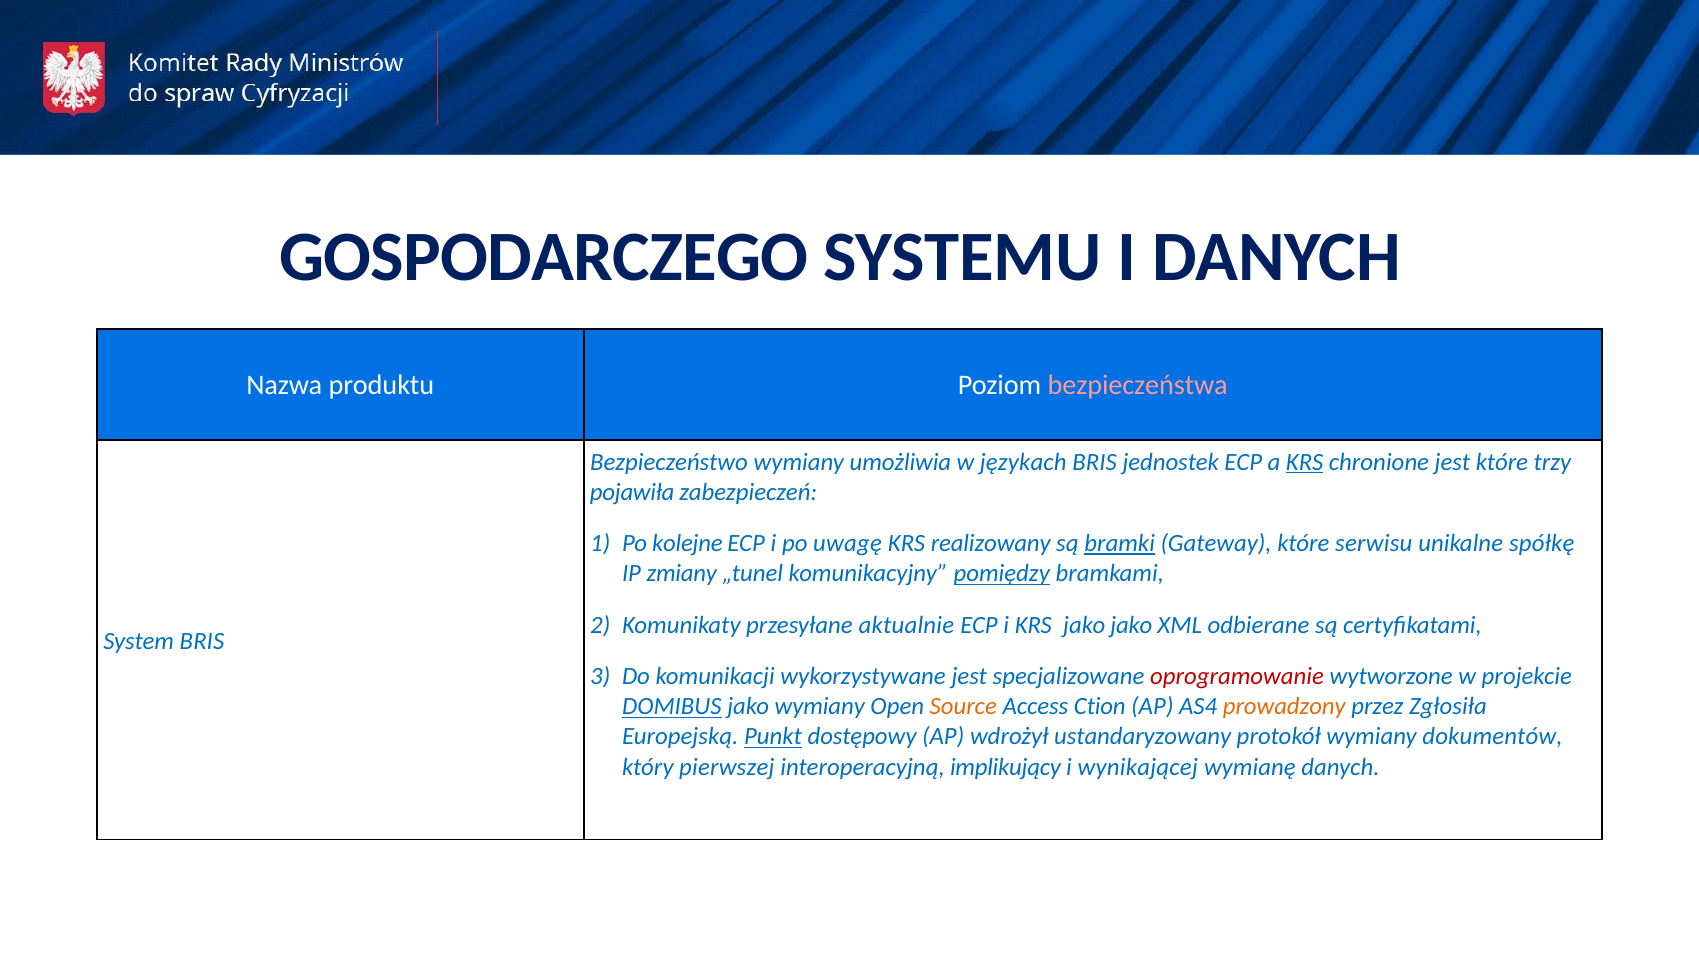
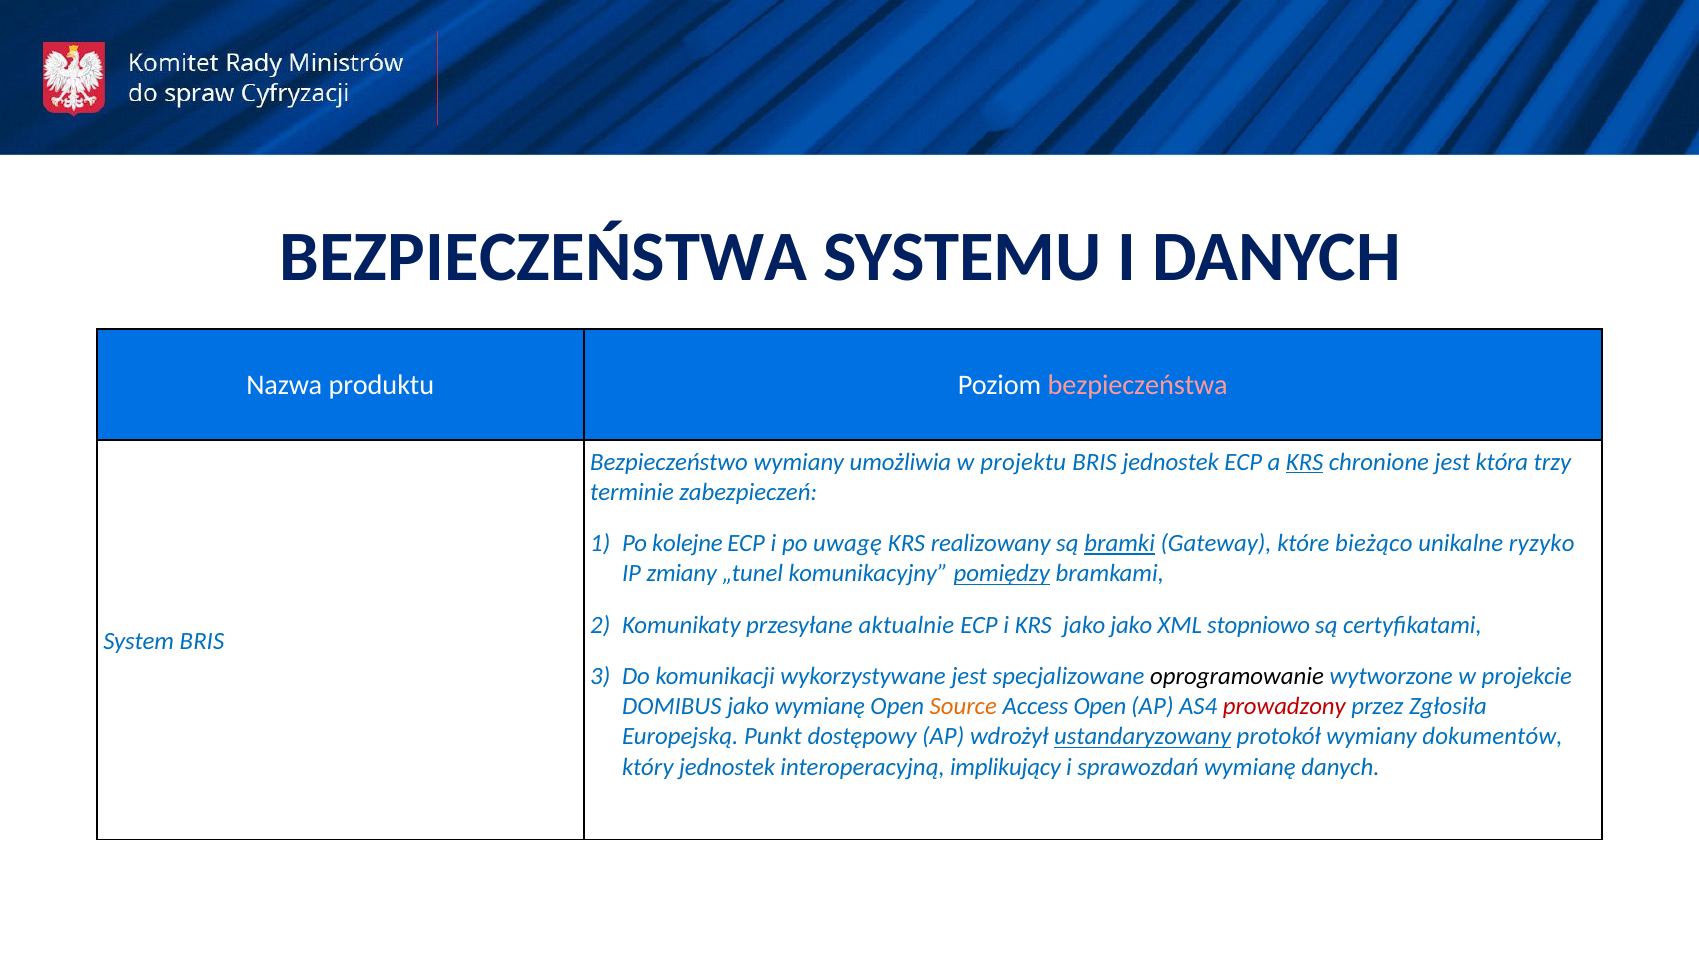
GOSPODARCZEGO: GOSPODARCZEGO -> BEZPIECZEŃSTWA (544, 257)
językach: językach -> projektu (1023, 462)
jest które: które -> która (1502, 462)
pojawiła: pojawiła -> terminie (632, 492)
serwisu: serwisu -> bieżąco (1374, 543)
spółkę: spółkę -> ryzyko (1542, 543)
odbierane: odbierane -> stopniowo (1259, 625)
oprogramowanie colour: red -> black (1237, 676)
DOMIBUS underline: present -> none (672, 706)
jako wymiany: wymiany -> wymianę (820, 706)
Access Ction: Ction -> Open (1100, 706)
prowadzony colour: orange -> red (1284, 706)
Punkt underline: present -> none (773, 737)
ustandaryzowany underline: none -> present (1143, 737)
który pierwszej: pierwszej -> jednostek (727, 767)
wynikającej: wynikającej -> sprawozdań (1138, 767)
